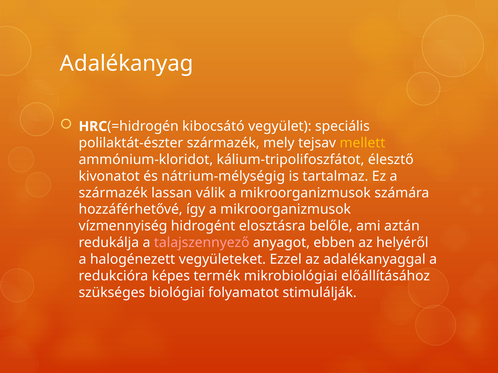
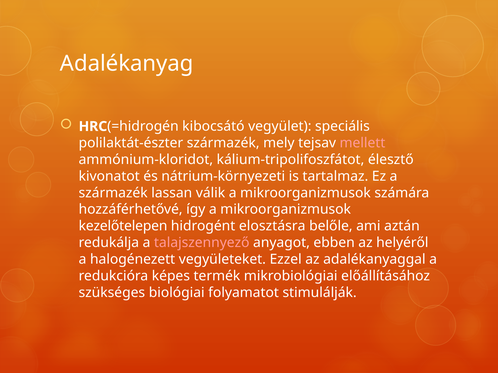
mellett colour: yellow -> pink (362, 143)
nátrium-mélységig: nátrium-mélységig -> nátrium-környezeti (223, 176)
vízmennyiség: vízmennyiség -> kezelőtelepen (123, 226)
